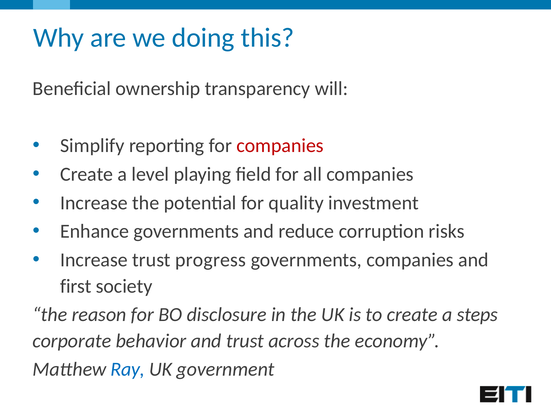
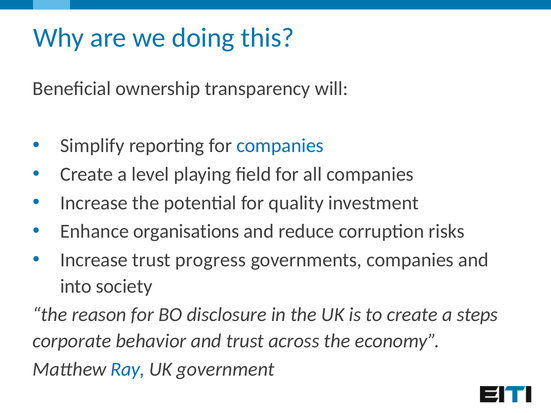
companies colour: red -> blue (280, 146)
Enhance governments: governments -> organisations (186, 231)
first: first -> into (76, 286)
